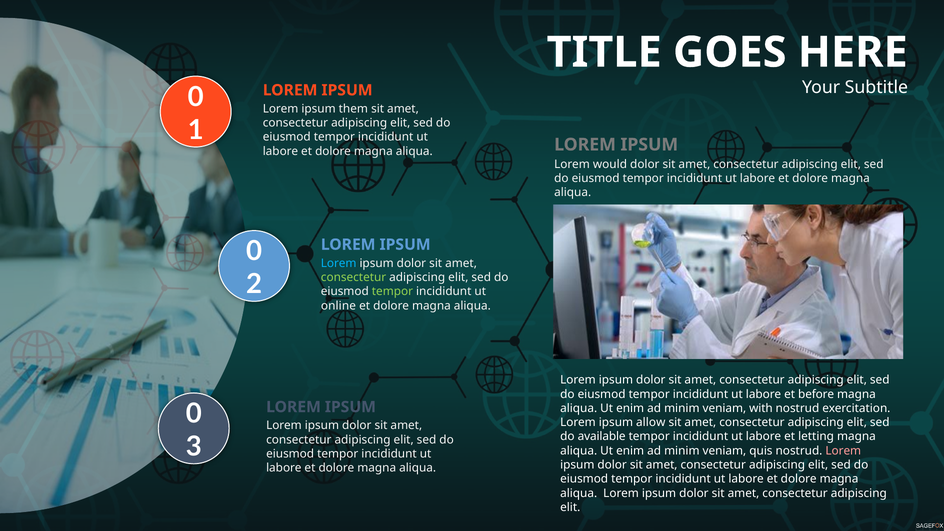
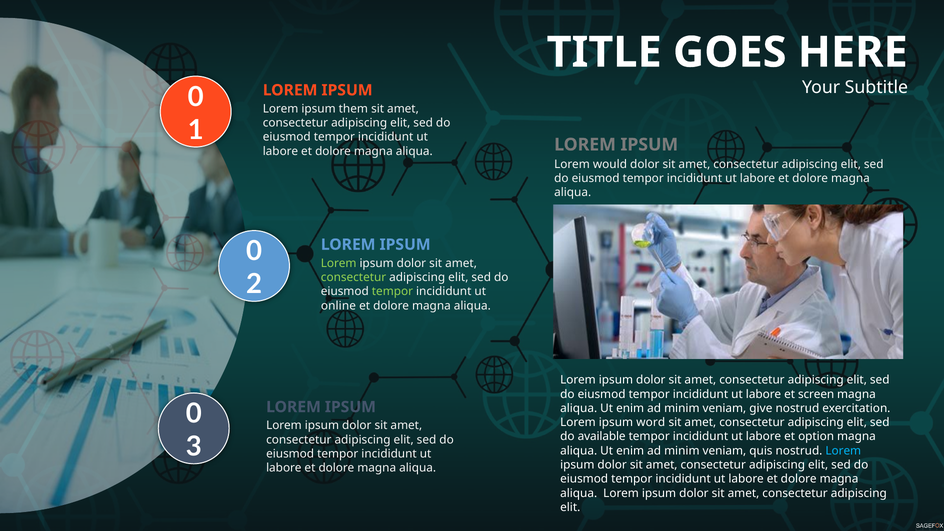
Lorem colour: light blue -> light green (339, 263)
before: before -> screen (816, 394)
with: with -> give (761, 408)
allow: allow -> word (651, 422)
letting: letting -> option (816, 437)
Lorem colour: pink -> light blue (843, 451)
